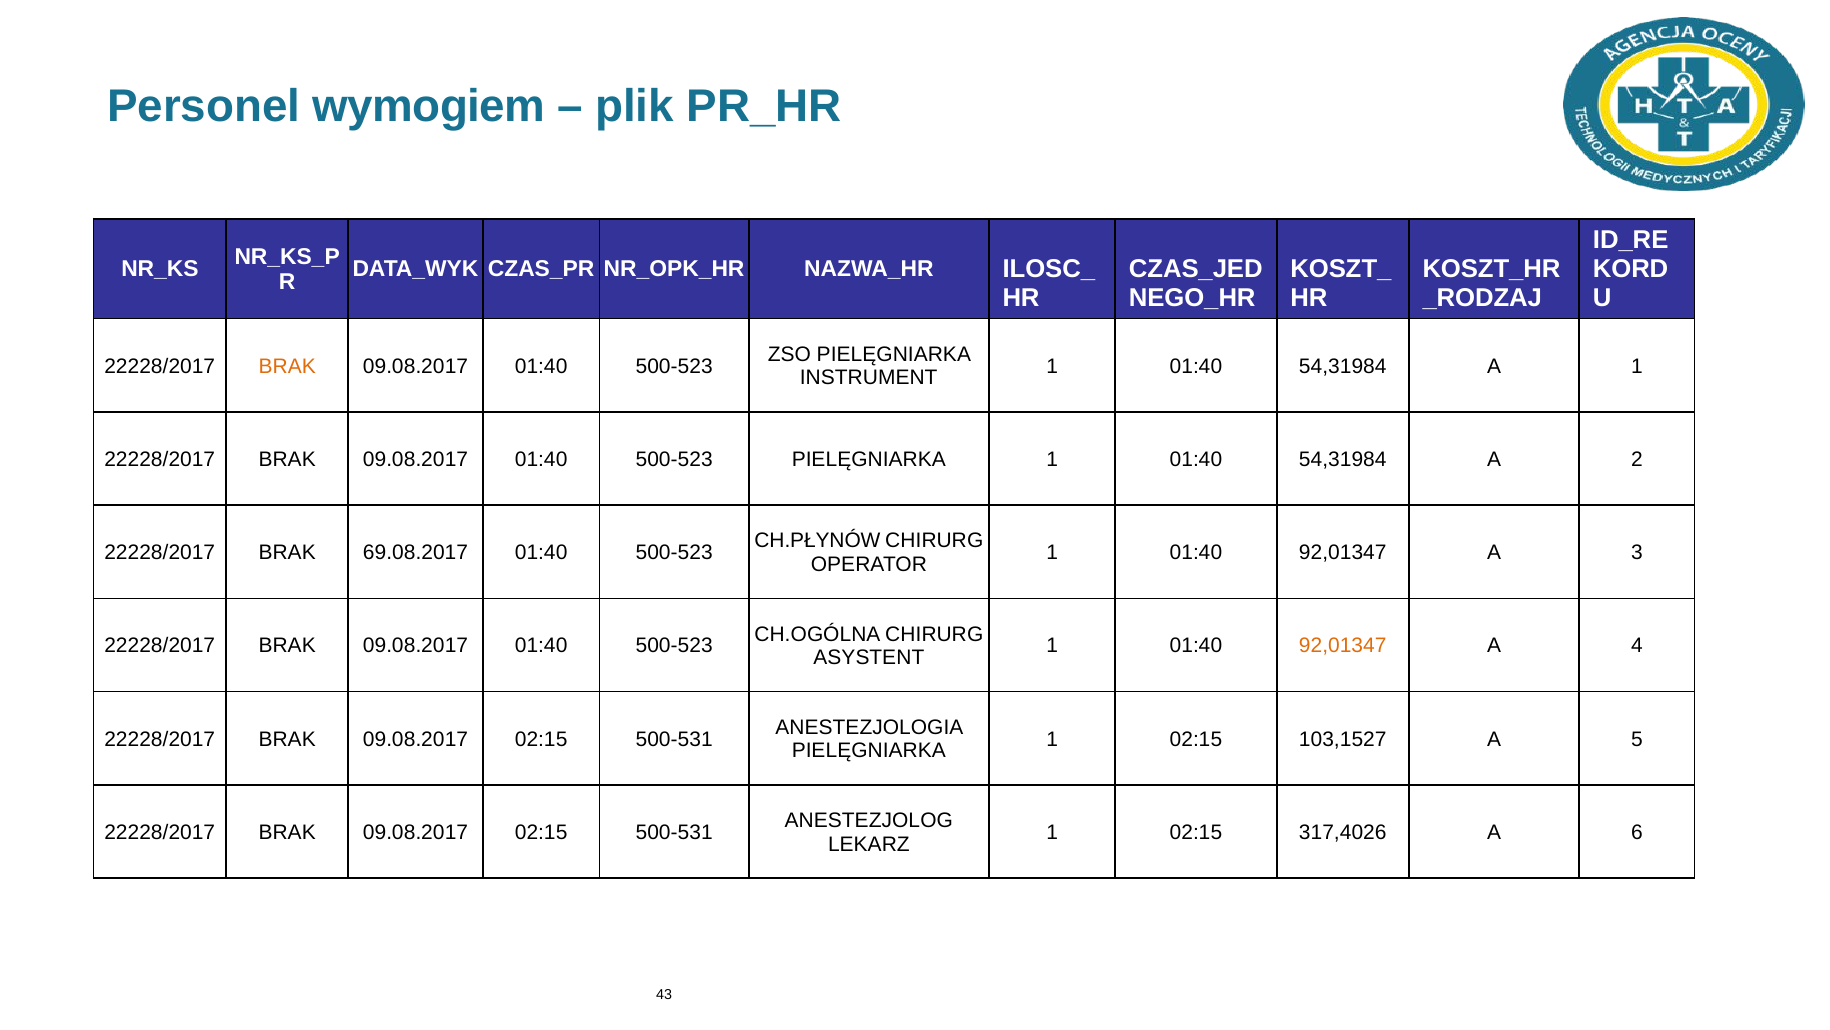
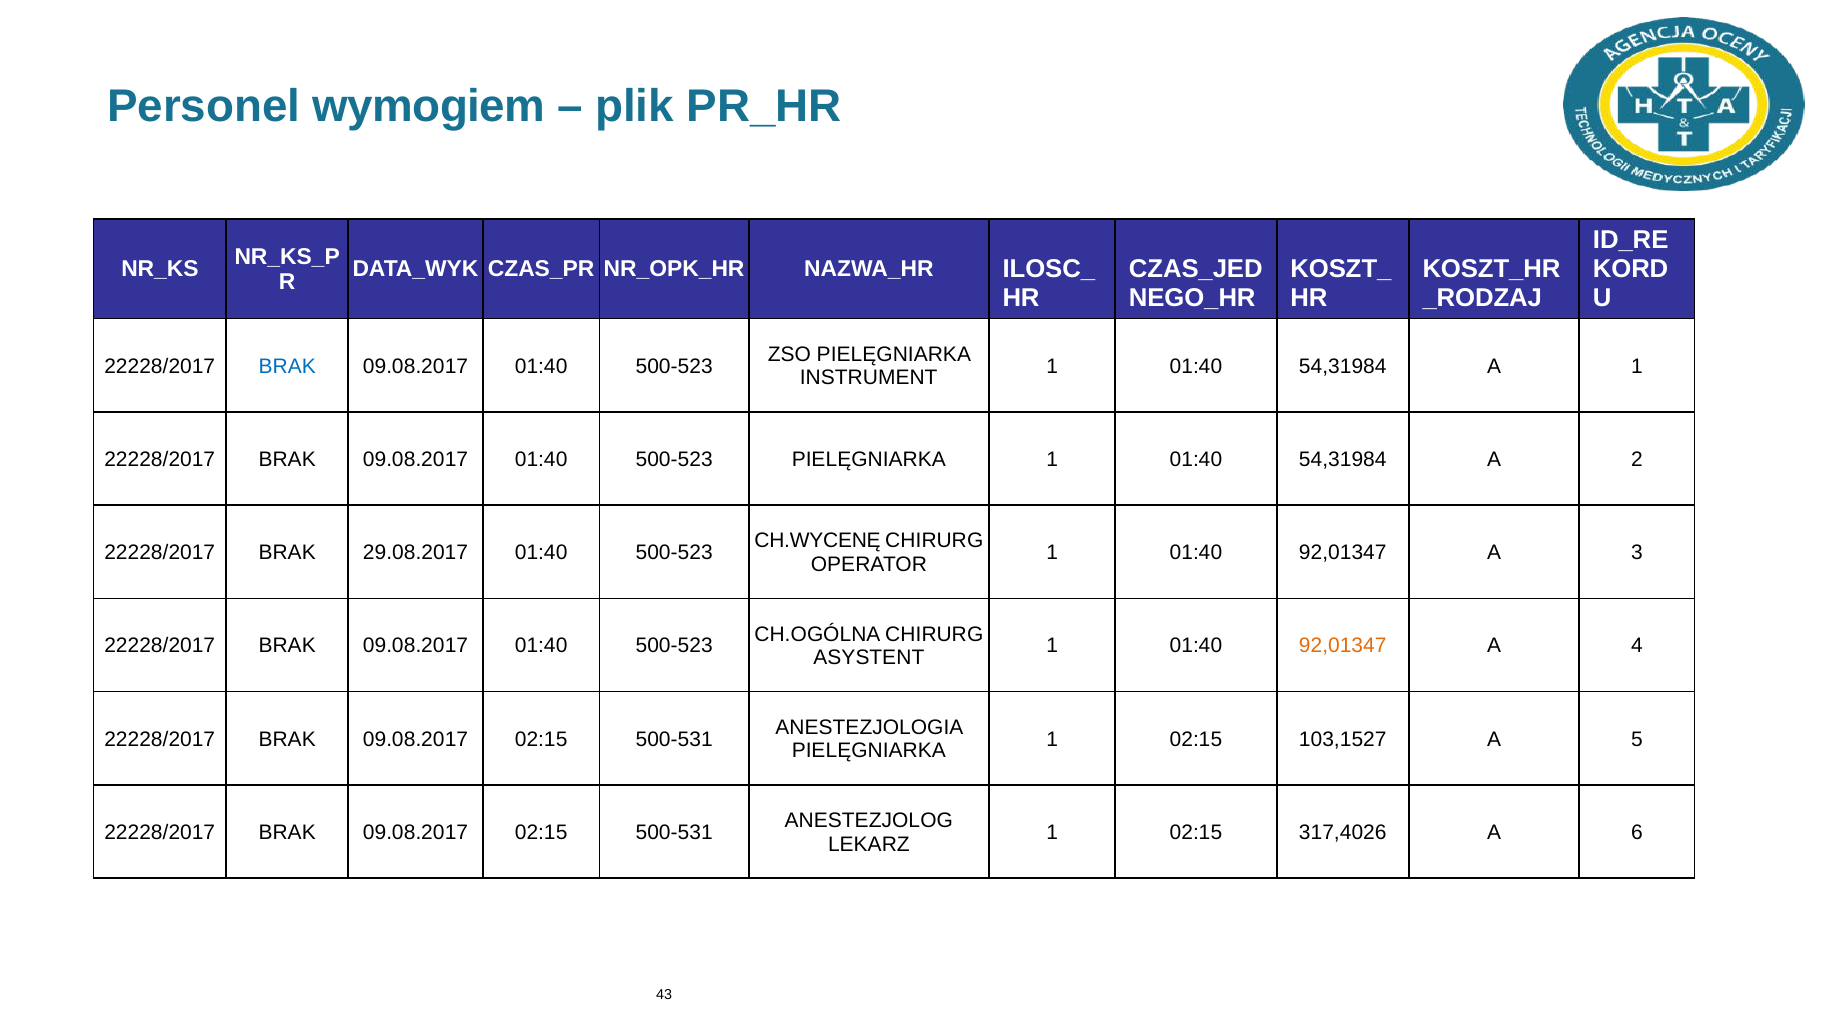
BRAK colour: orange -> blue (287, 366)
CH.PŁYNÓW: CH.PŁYNÓW -> CH.WYCENĘ (818, 541)
69.08.2017: 69.08.2017 -> 29.08.2017 (415, 552)
